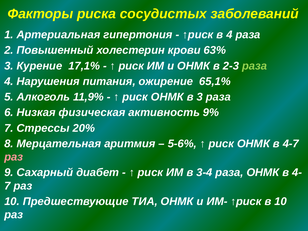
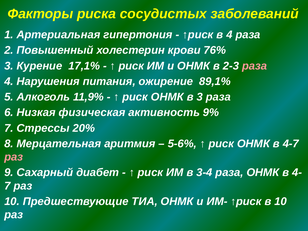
63%: 63% -> 76% (215, 50)
раза colour: light green -> pink (255, 66)
65,1%: 65,1% -> 89,1% (215, 81)
